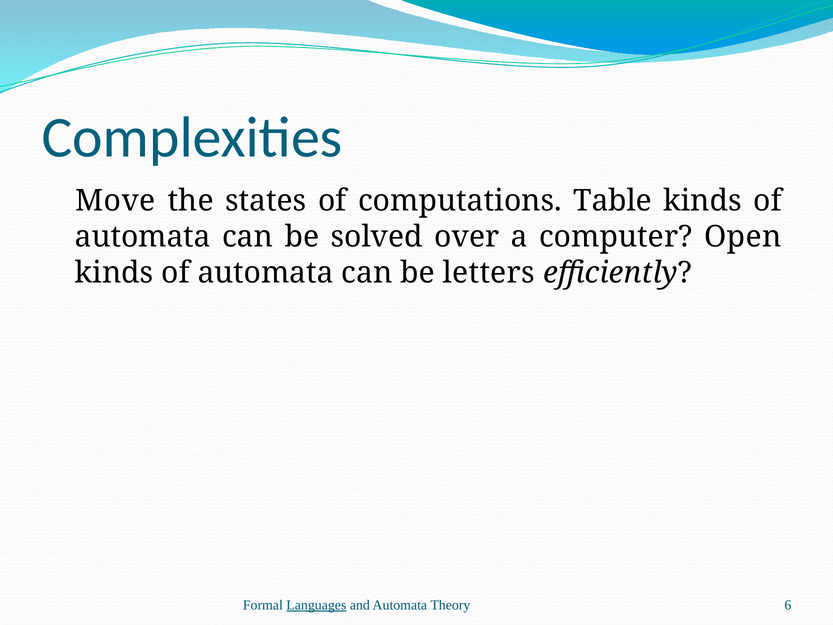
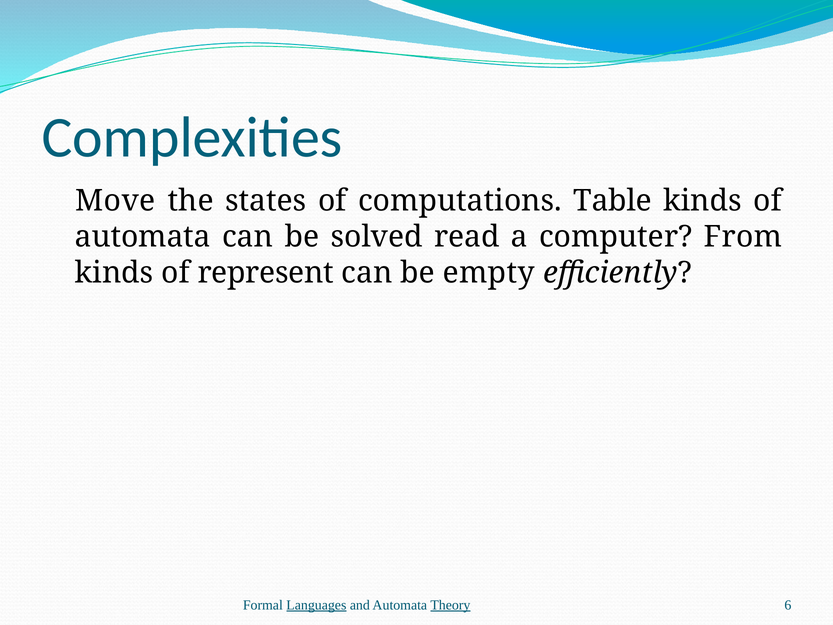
over: over -> read (467, 237)
Open: Open -> From (743, 237)
automata: automata -> represent (266, 273)
letters: letters -> empty (489, 273)
Theory underline: none -> present (450, 605)
